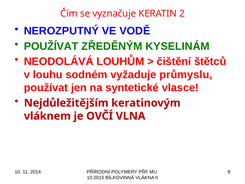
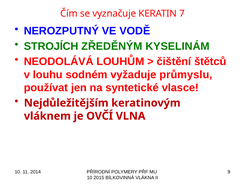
2: 2 -> 7 (182, 14)
POUŽÍVAT: POUŽÍVAT -> STROJÍCH (51, 46)
